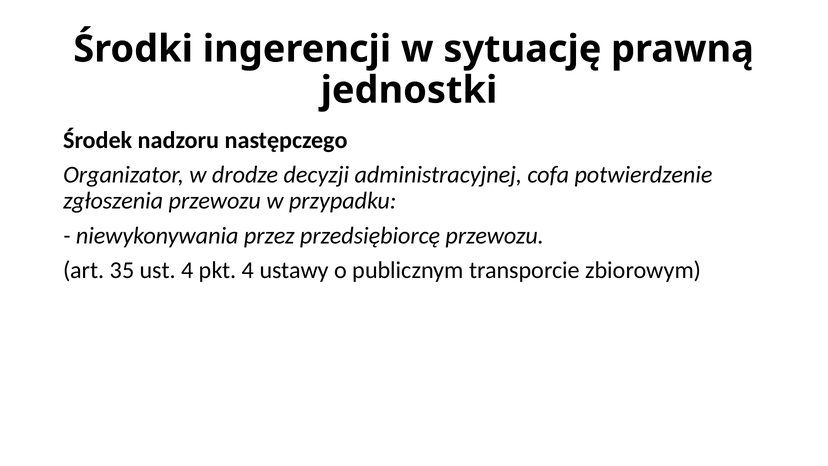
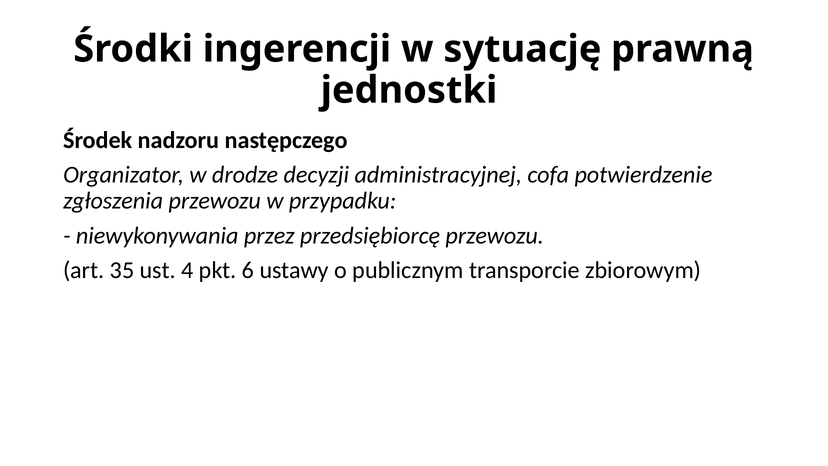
pkt 4: 4 -> 6 (248, 270)
